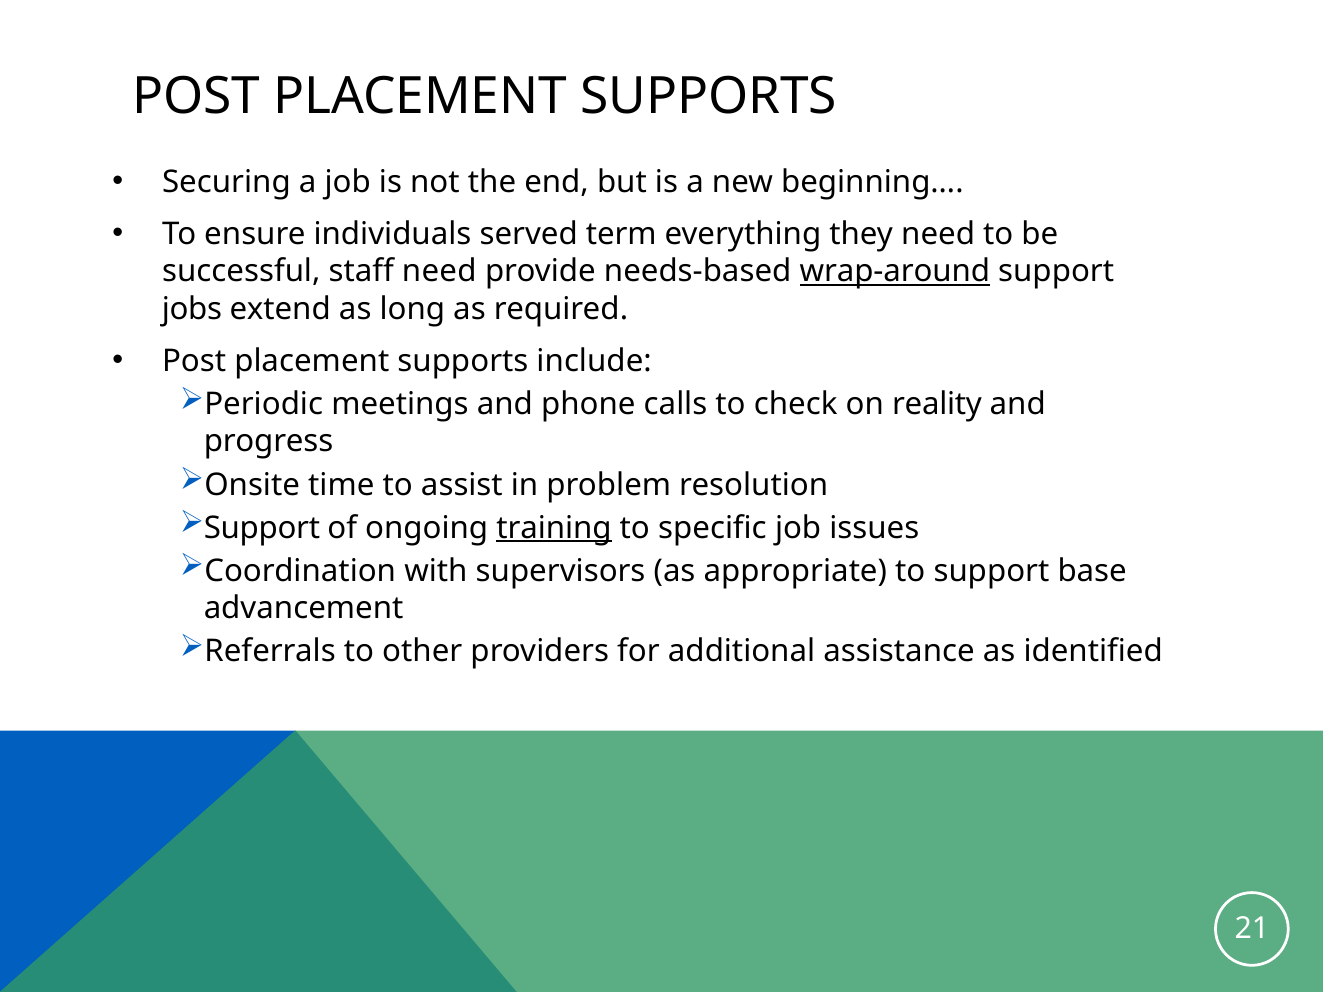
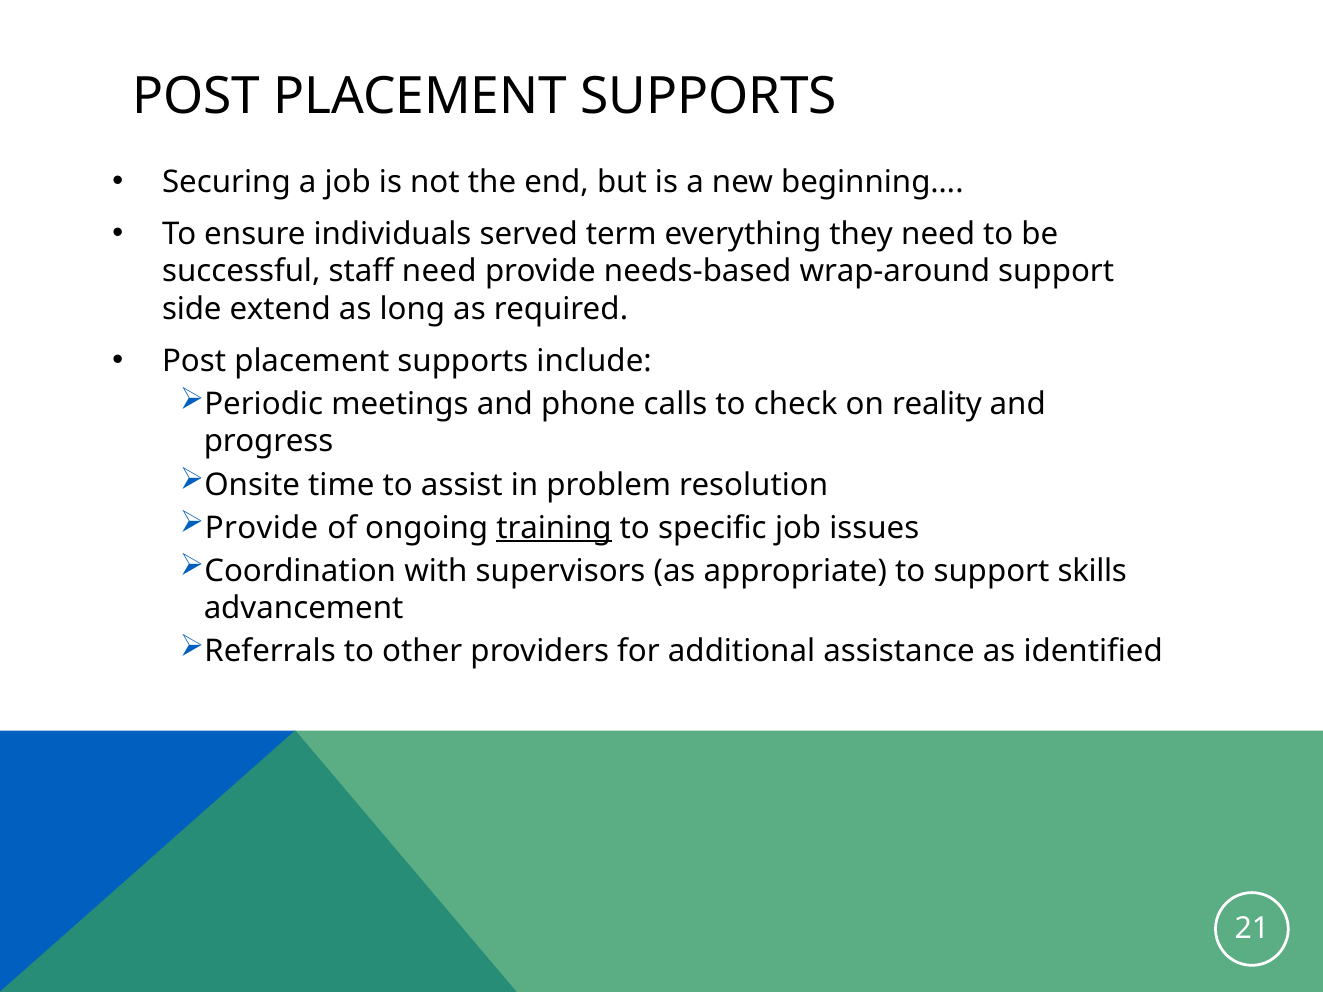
wrap-around underline: present -> none (895, 272)
jobs: jobs -> side (192, 309)
Support: Support -> Provide (262, 528)
base: base -> skills (1092, 571)
